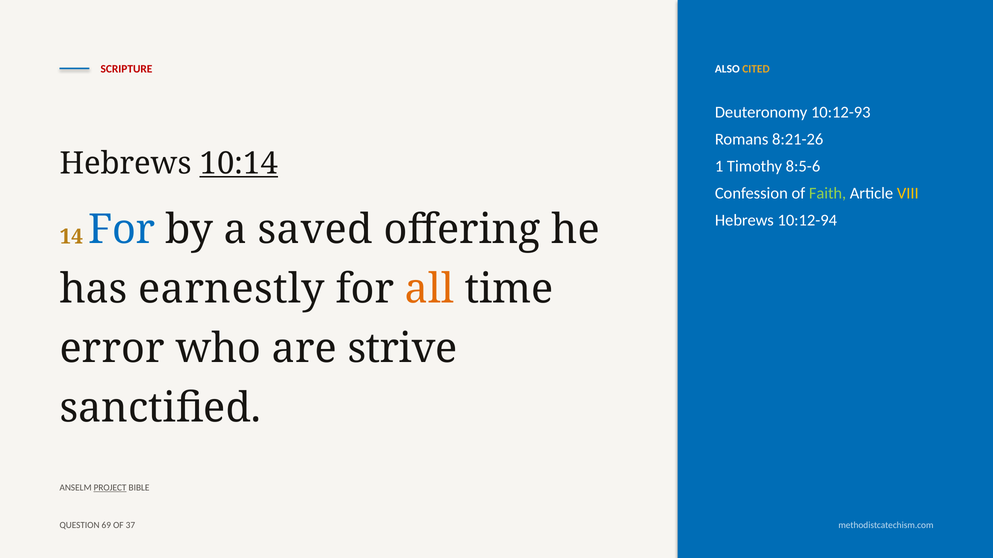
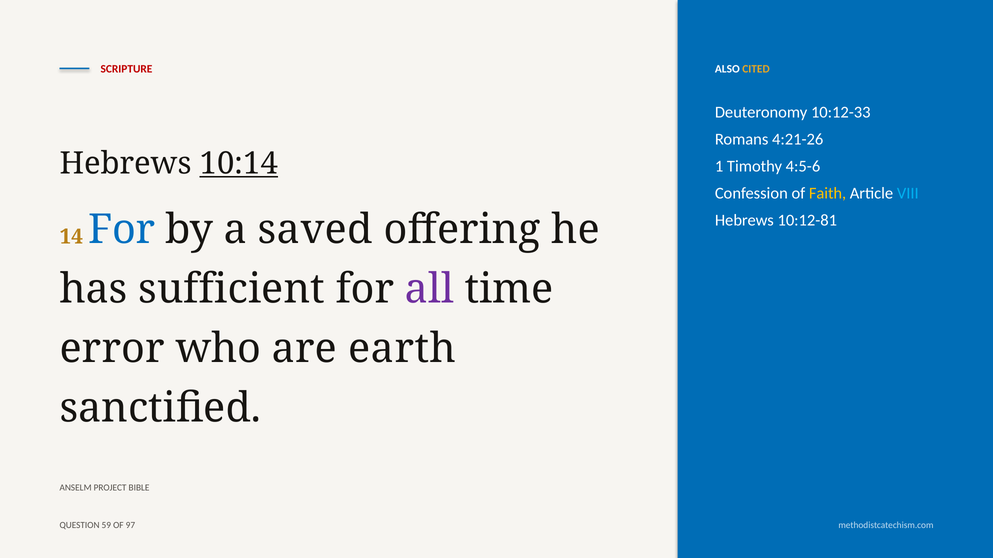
10:12-93: 10:12-93 -> 10:12-33 (841, 113)
8:21-26: 8:21-26 -> 4:21-26 (798, 140)
8:5-6: 8:5-6 -> 4:5-6 (803, 167)
Faith colour: light green -> yellow (828, 194)
VIII colour: yellow -> light blue (908, 194)
10:12-94: 10:12-94 -> 10:12-81 (807, 221)
earnestly: earnestly -> sufficient (232, 290)
all colour: orange -> purple (429, 290)
strive: strive -> earth (402, 349)
PROJECT underline: present -> none (110, 488)
69: 69 -> 59 (106, 526)
37: 37 -> 97 (130, 526)
